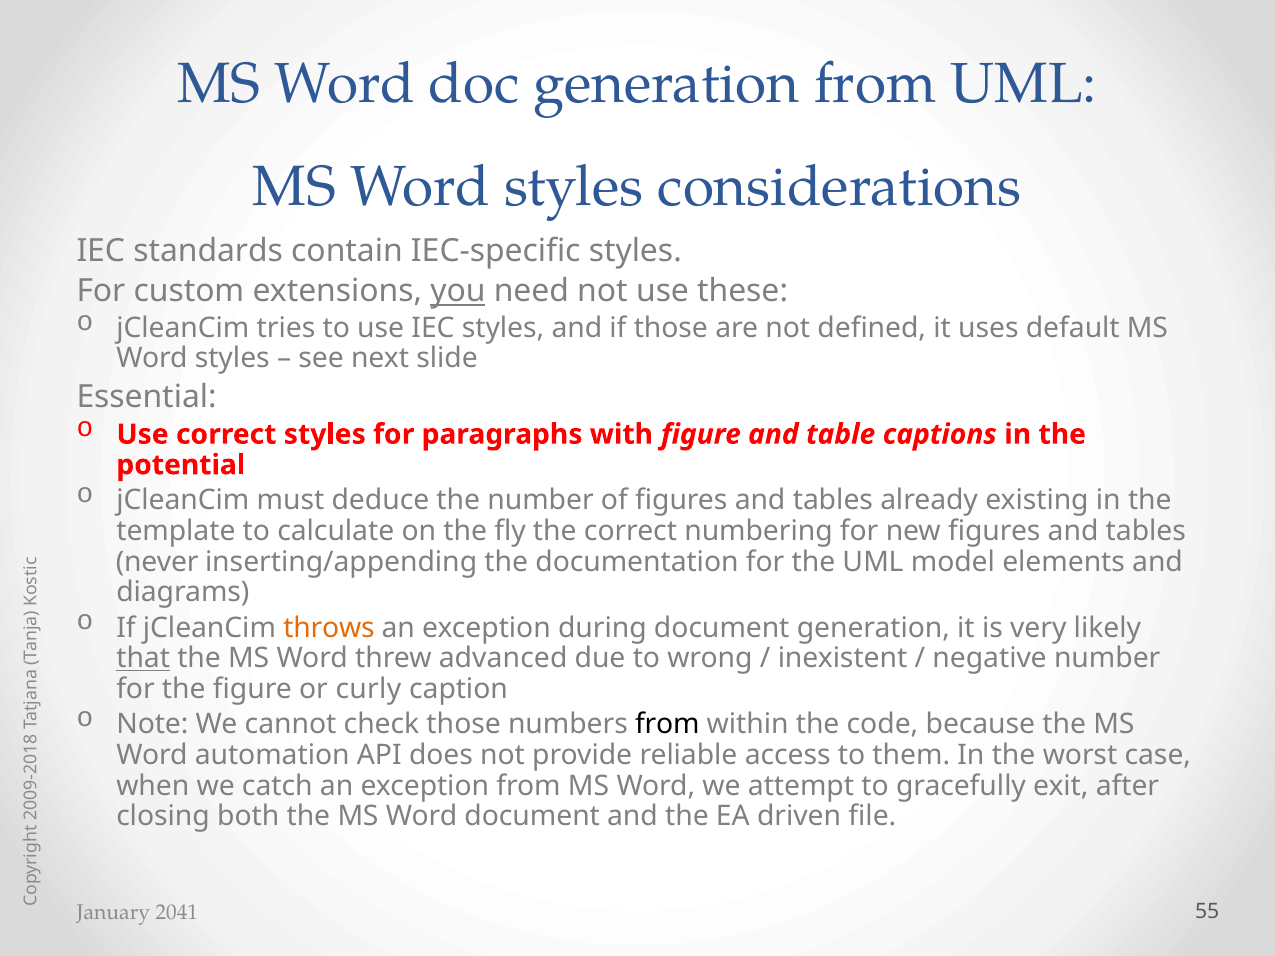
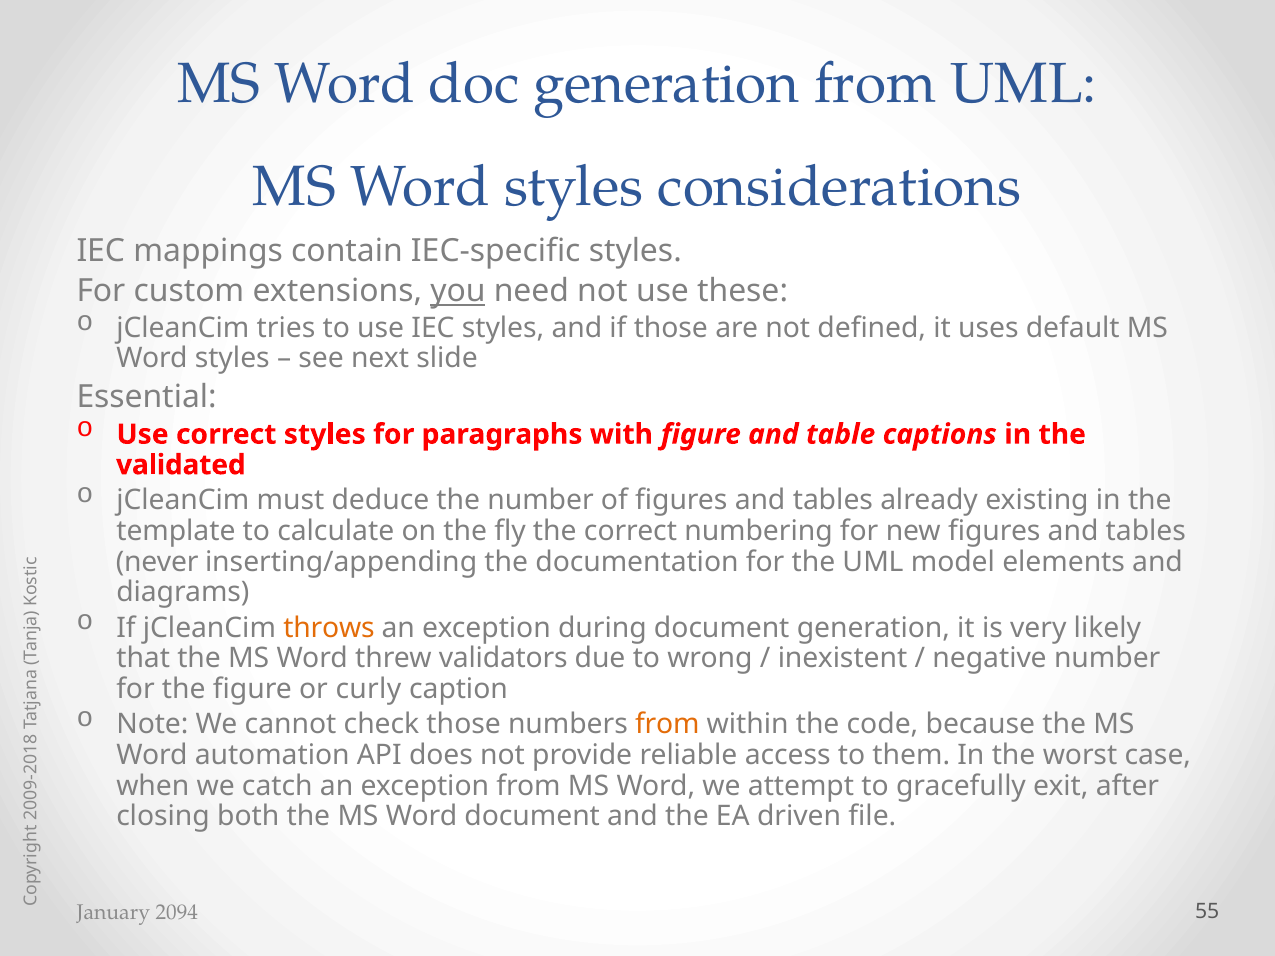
standards: standards -> mappings (208, 251)
potential: potential -> validated (181, 465)
that underline: present -> none (143, 659)
advanced: advanced -> validators (503, 659)
from colour: black -> orange (667, 725)
2041: 2041 -> 2094 (177, 913)
